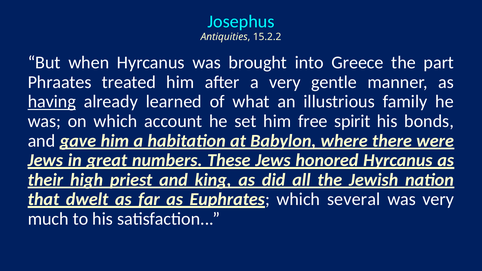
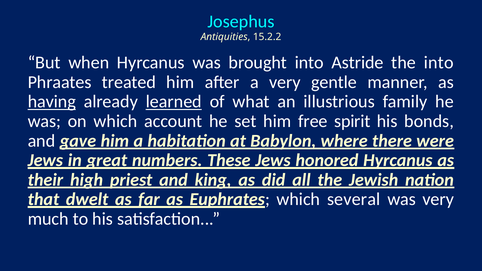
Greece: Greece -> Astride (358, 63)
the part: part -> into (439, 63)
learned underline: none -> present (174, 102)
